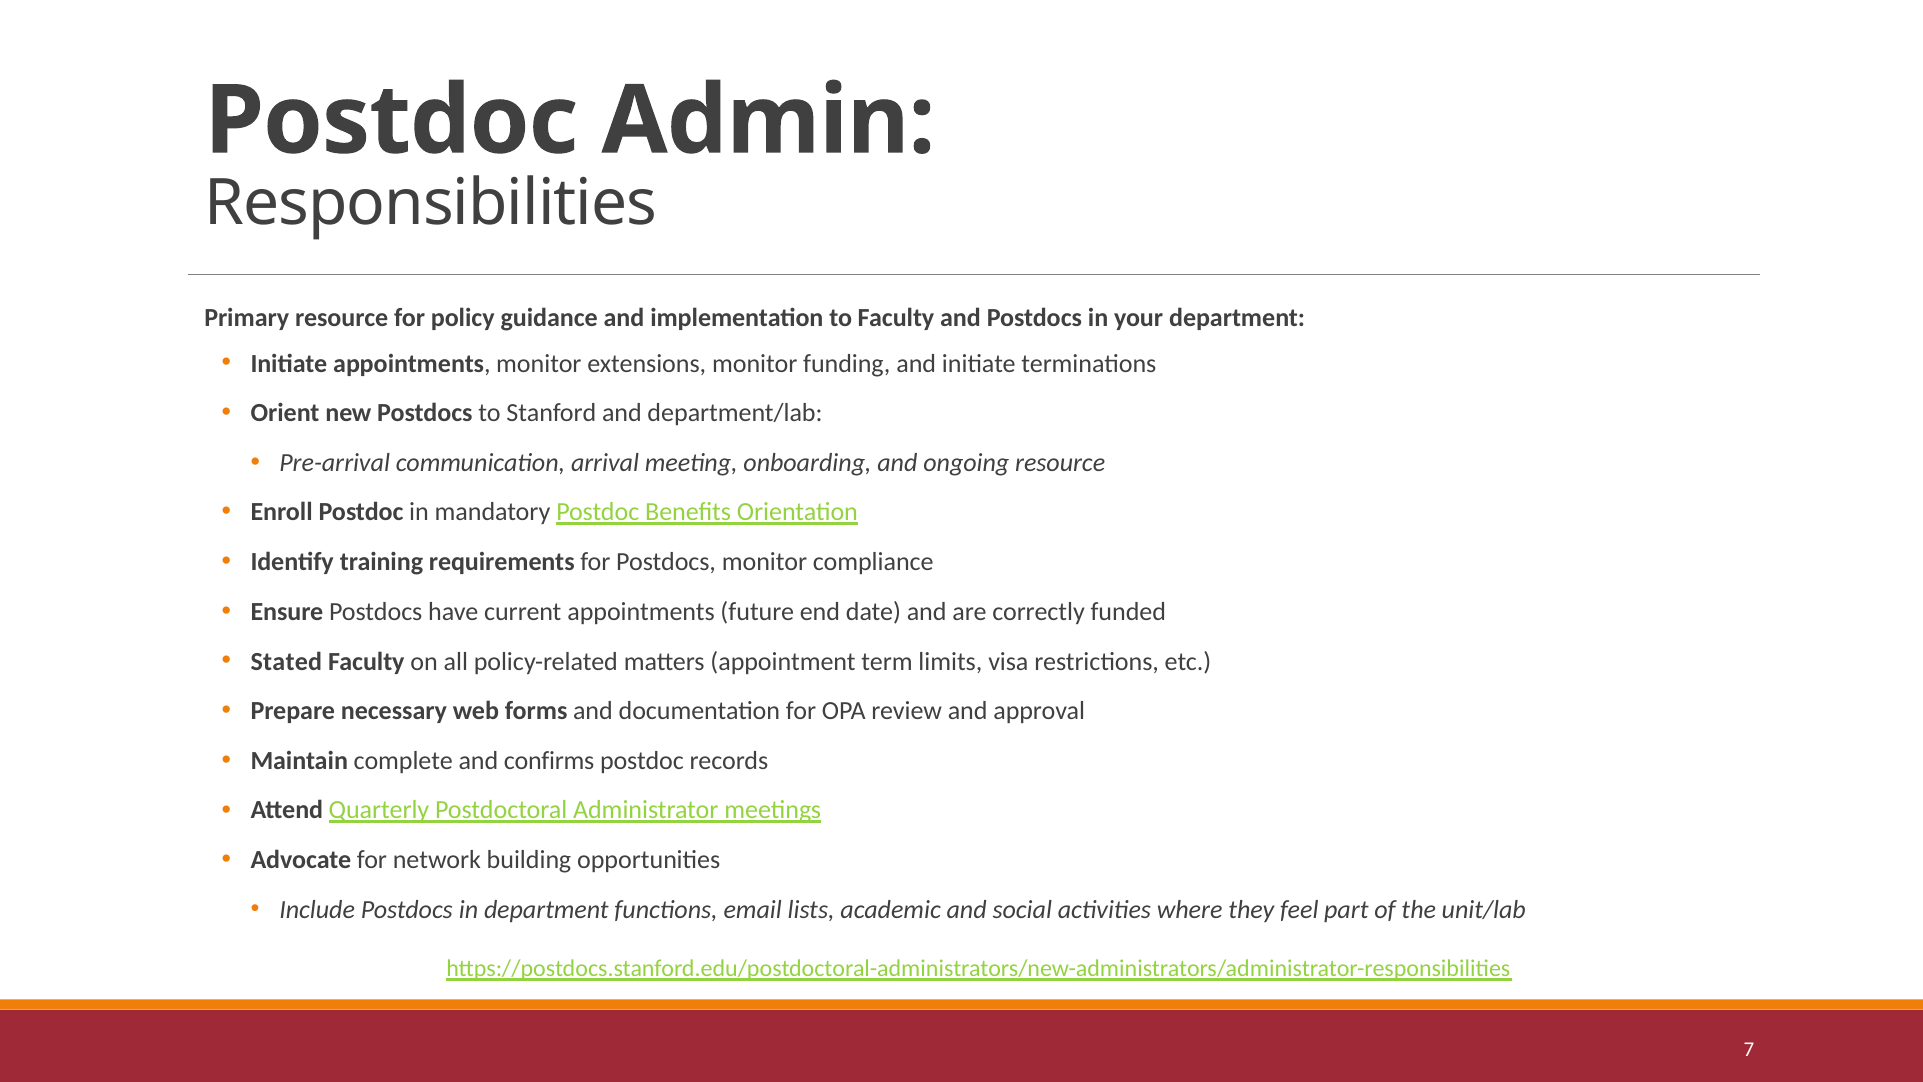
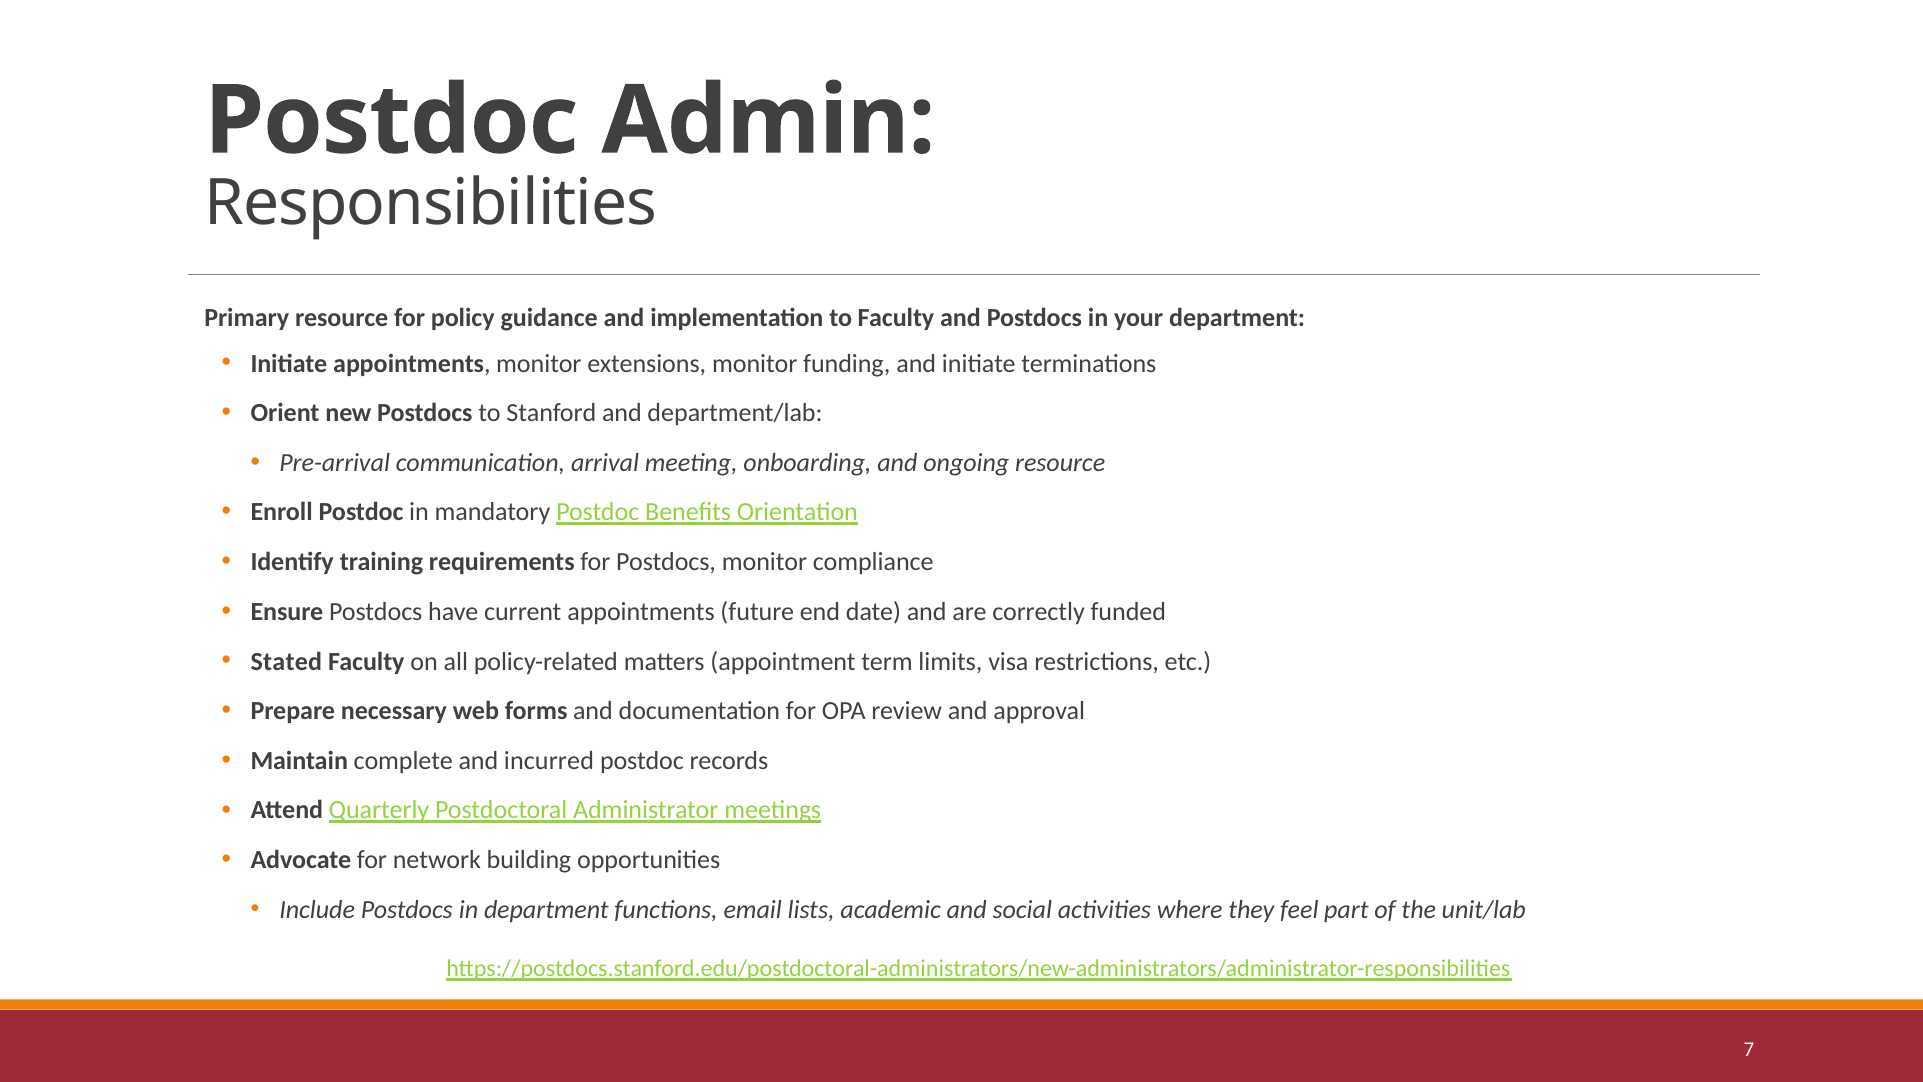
confirms: confirms -> incurred (549, 760)
